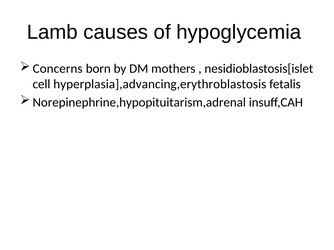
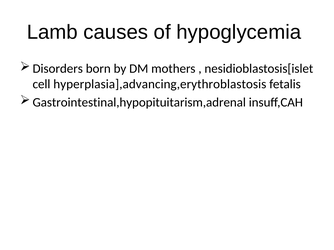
Concerns: Concerns -> Disorders (58, 69)
Norepinephrine,hypopituitarism,adrenal: Norepinephrine,hypopituitarism,adrenal -> Gastrointestinal,hypopituitarism,adrenal (139, 103)
